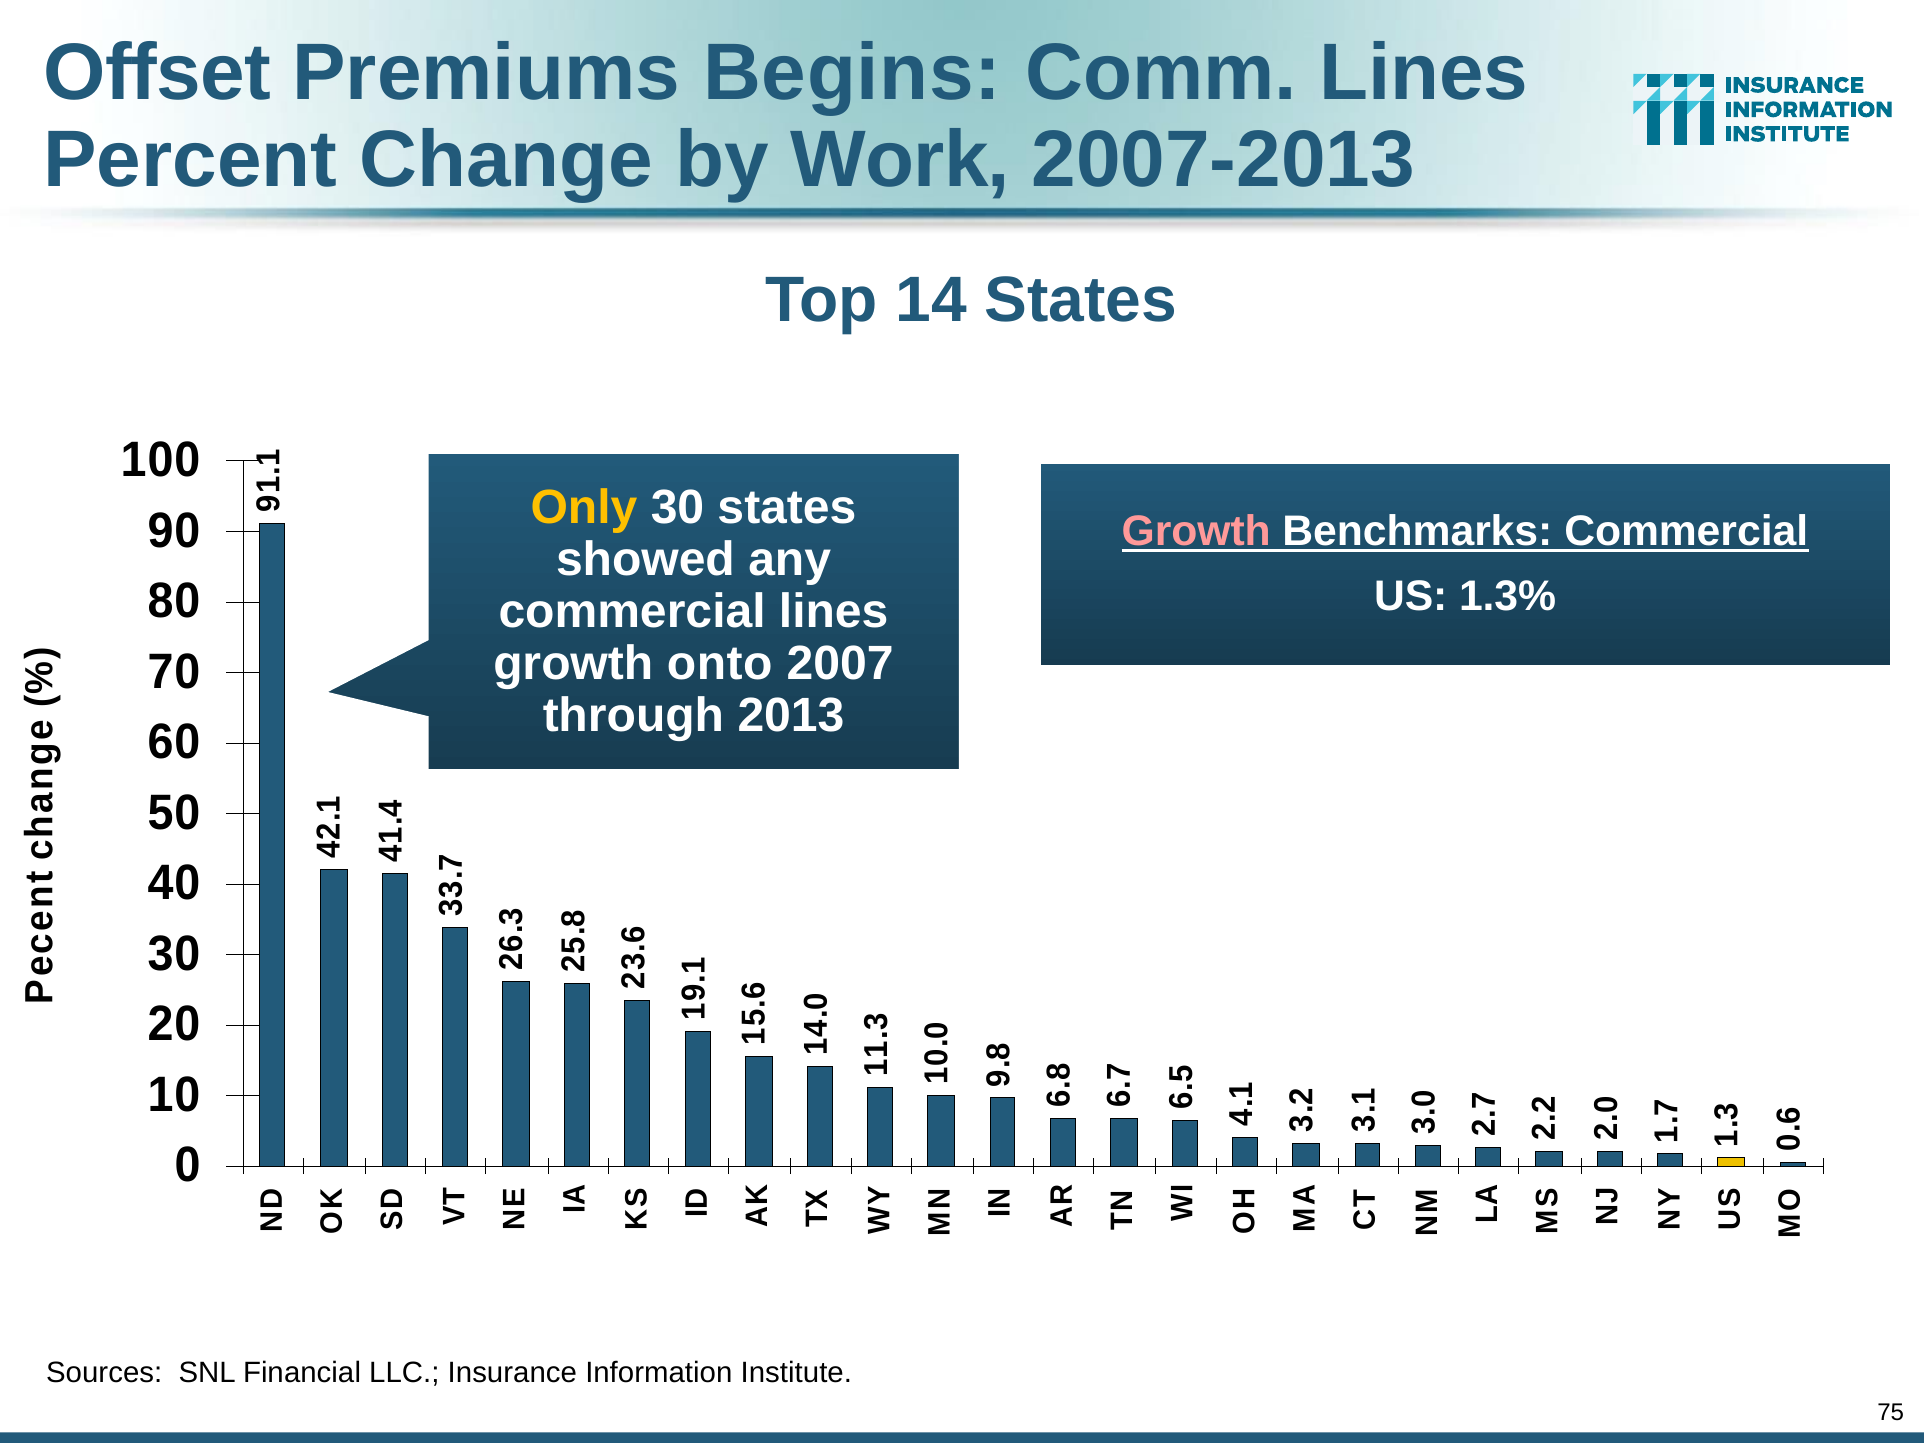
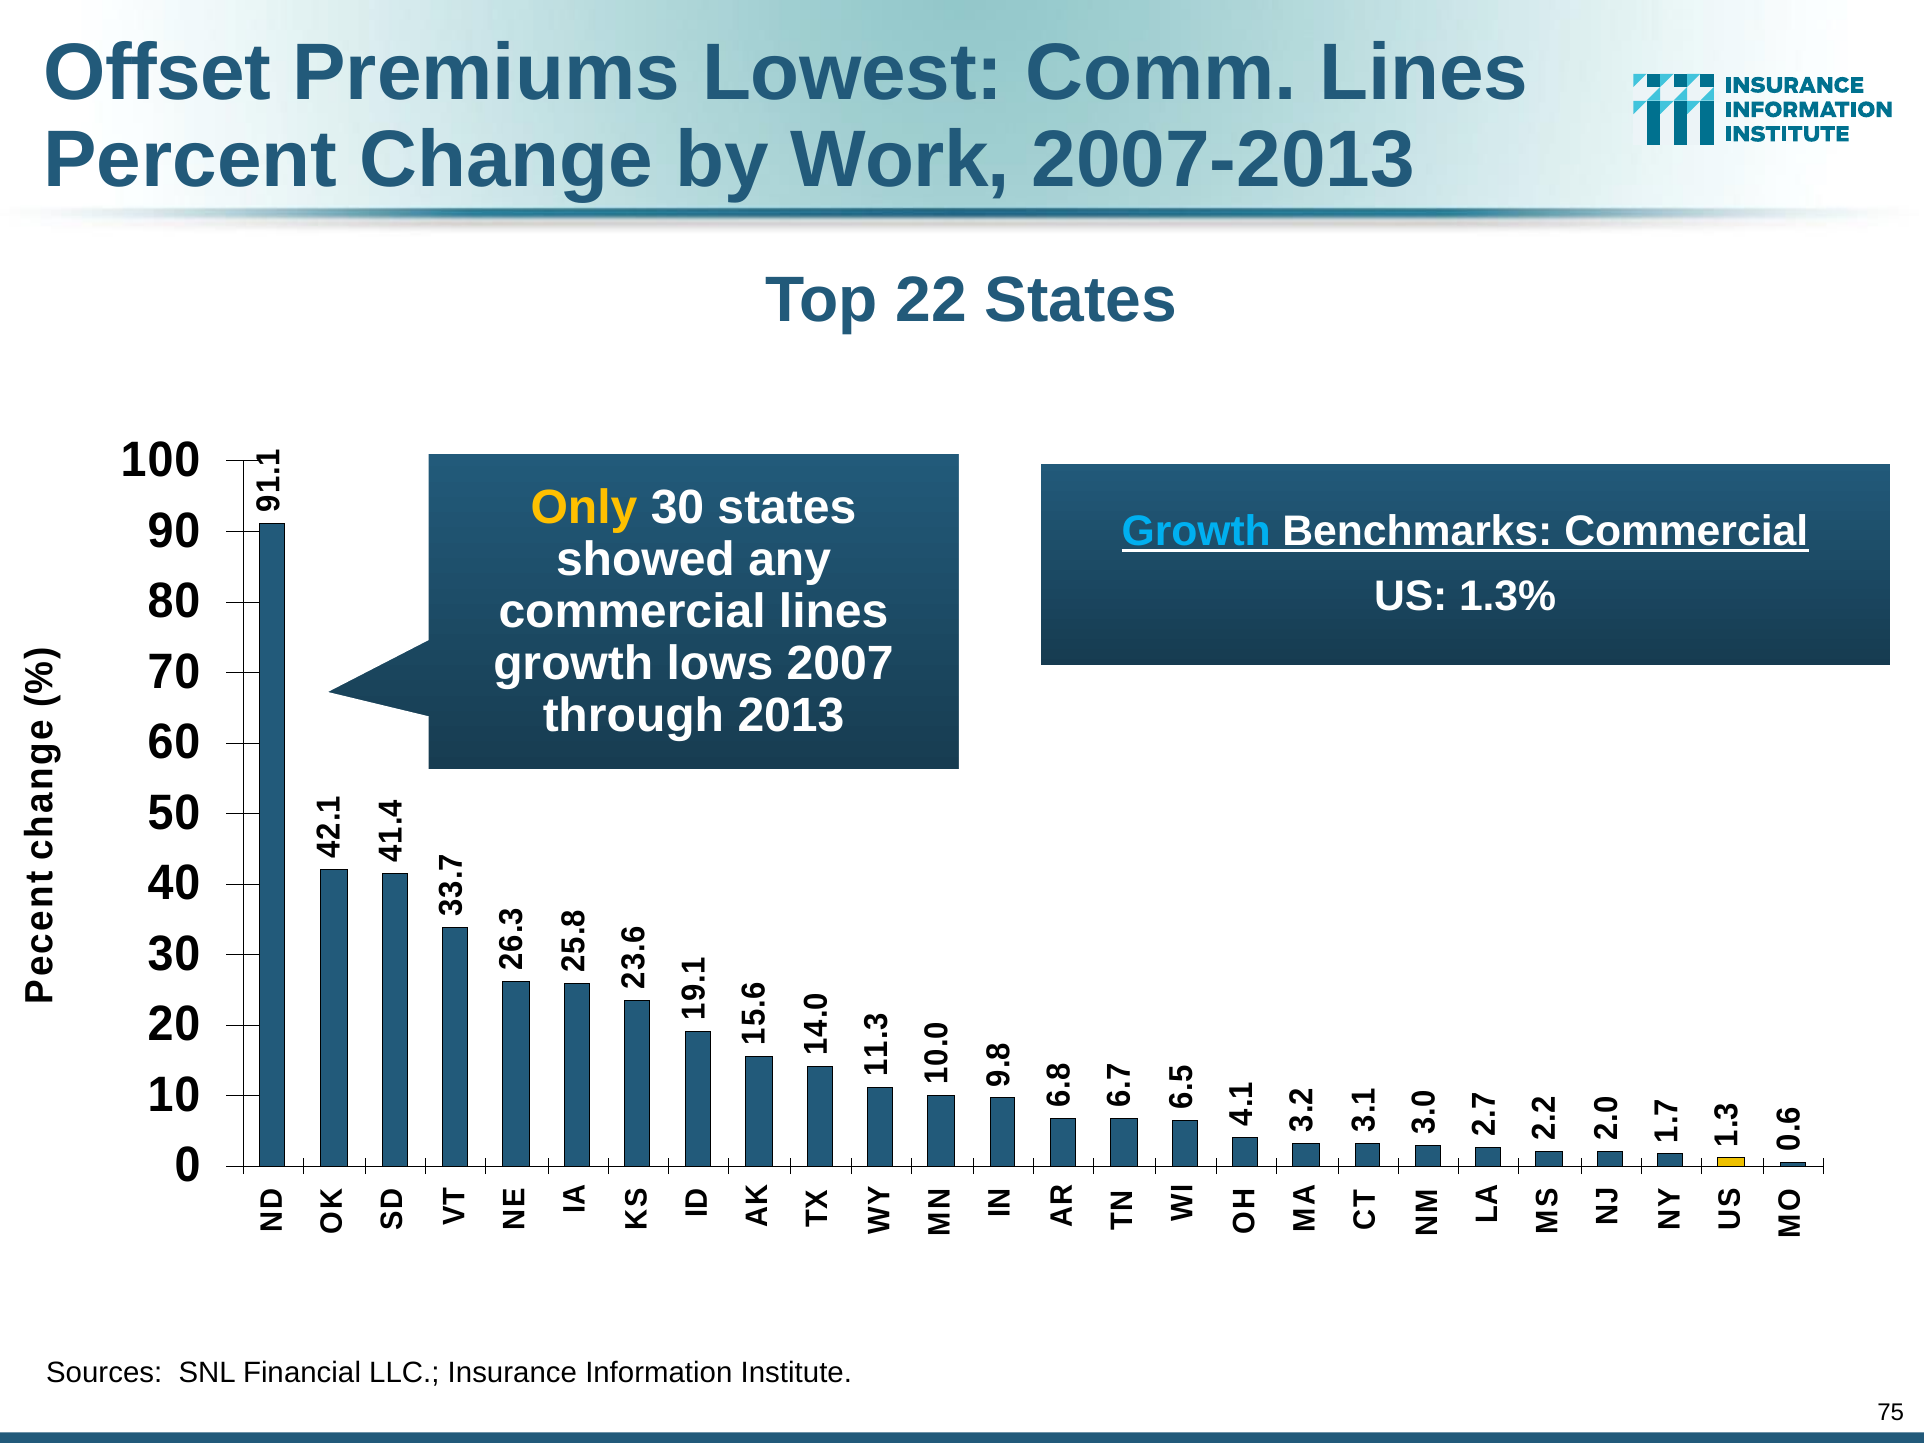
Begins: Begins -> Lowest (853, 73)
14: 14 -> 22 (931, 301)
Growth colour: pink -> light blue (1196, 531)
onto: onto -> lows (720, 663)
